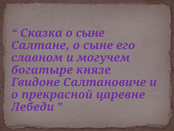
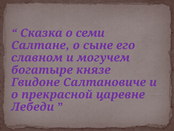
Сказка о сыне: сыне -> семи (90, 33)
